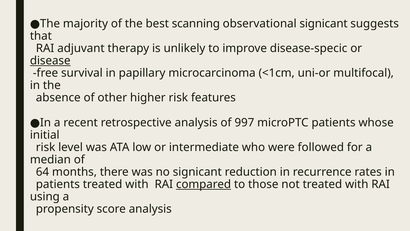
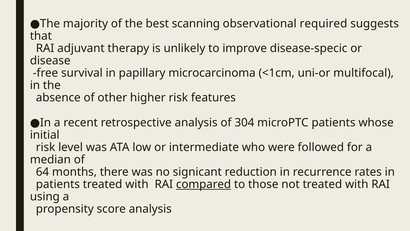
observational signicant: signicant -> required (323, 24)
disease underline: present -> none (50, 61)
997: 997 -> 304 (244, 122)
